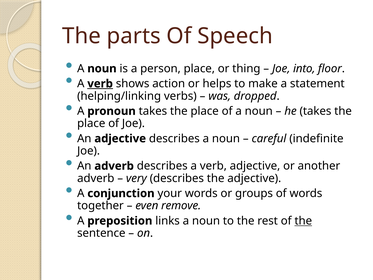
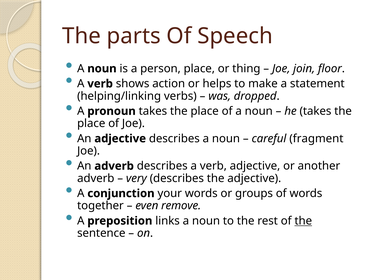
into: into -> join (304, 69)
verb underline: present -> none (100, 84)
indefinite: indefinite -> fragment (316, 138)
